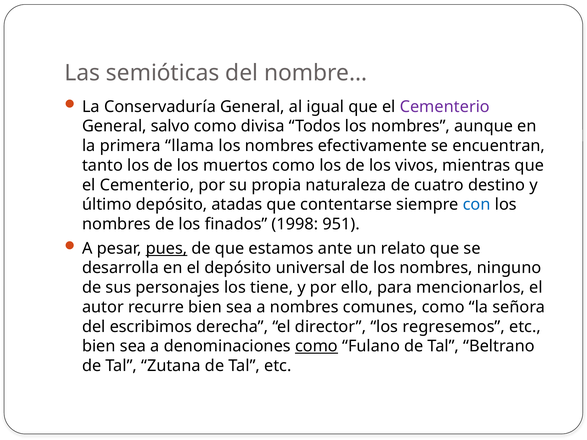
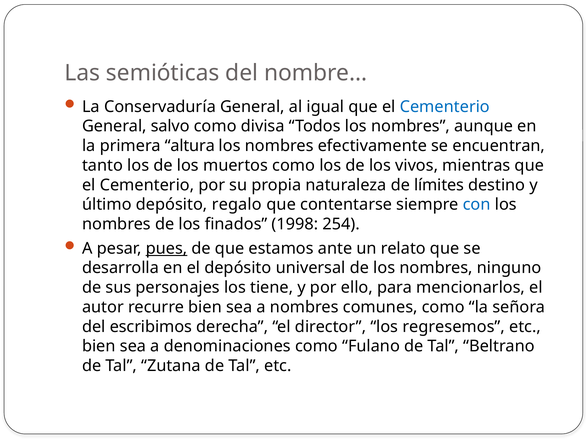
Cementerio colour: purple -> blue (445, 107)
llama: llama -> altura (190, 146)
cuatro: cuatro -> límites (439, 185)
atadas: atadas -> regalo (237, 205)
951: 951 -> 254 (341, 224)
como underline: present -> none (316, 346)
